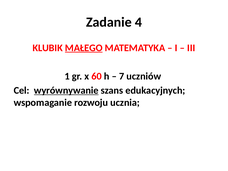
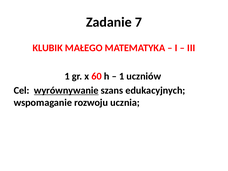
4: 4 -> 7 (138, 22)
MAŁEGO underline: present -> none (84, 48)
7: 7 -> 1 (122, 76)
